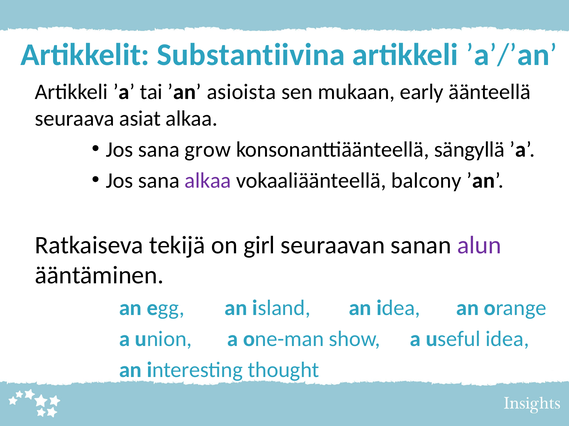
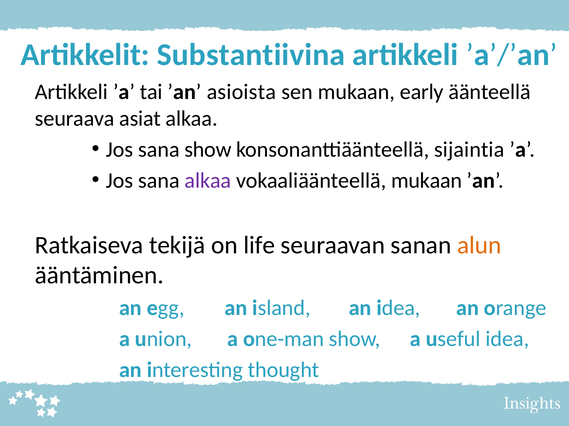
sana grow: grow -> show (208, 150)
sängyllä: sängyllä -> sijaintia (469, 150)
vokaaliäänteellä balcony: balcony -> mukaan (427, 181)
girl: girl -> life (259, 245)
alun colour: purple -> orange (479, 245)
